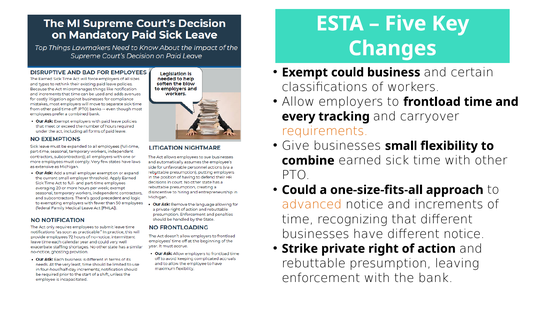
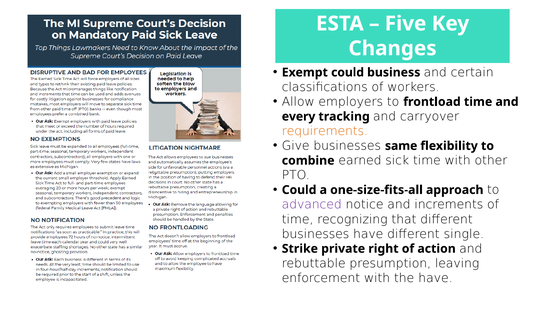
small: small -> same (401, 146)
advanced colour: orange -> purple (312, 205)
different notice: notice -> single (464, 234)
the bank: bank -> have (436, 278)
